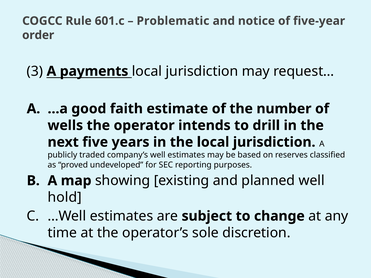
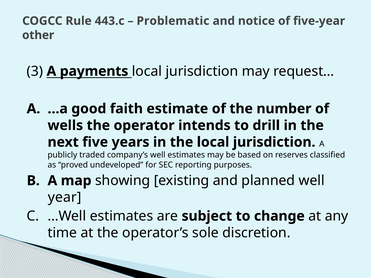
601.c: 601.c -> 443.c (110, 21)
order: order -> other (38, 35)
hold: hold -> year (65, 197)
